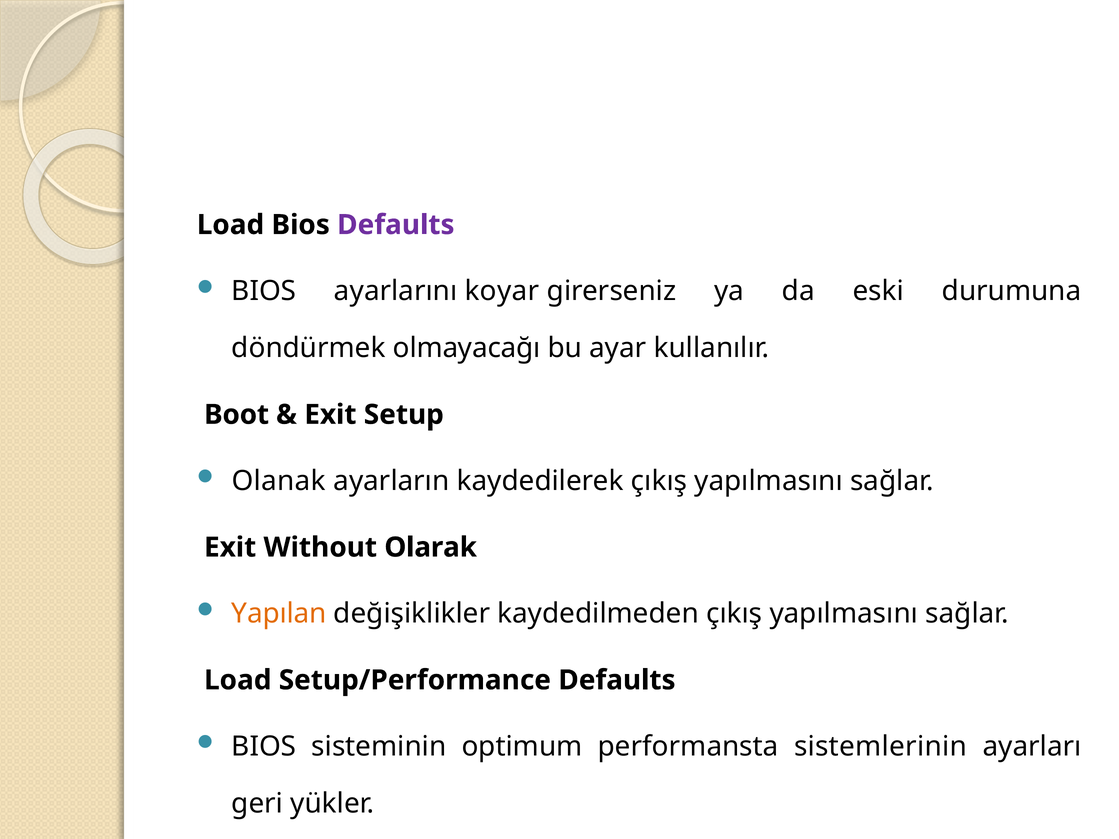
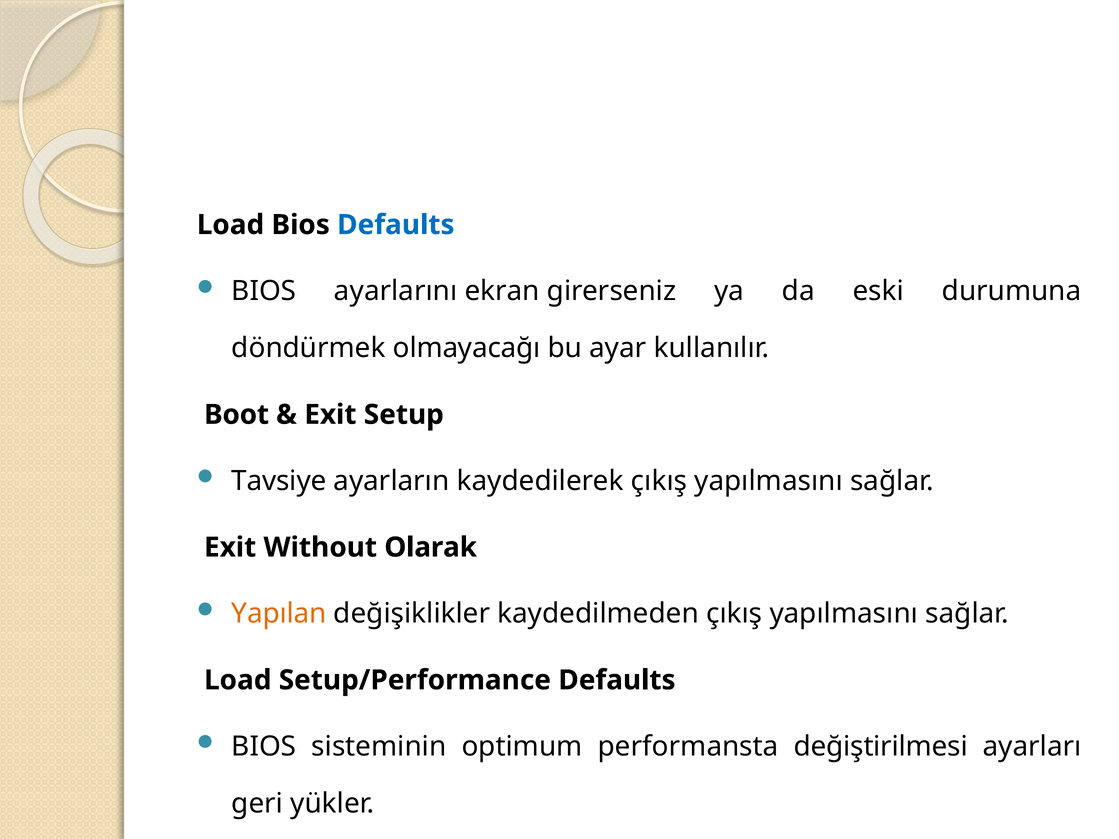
Defaults colour: purple -> blue (396, 225)
koyar: koyar -> ekran (502, 291)
Olanak: Olanak -> Tavsiye (279, 481)
sistemlerinin: sistemlerinin -> değiştirilmesi (881, 747)
